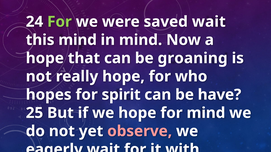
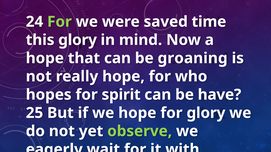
saved wait: wait -> time (209, 22)
this mind: mind -> glory (78, 40)
for mind: mind -> glory (206, 113)
observe colour: pink -> light green (140, 132)
